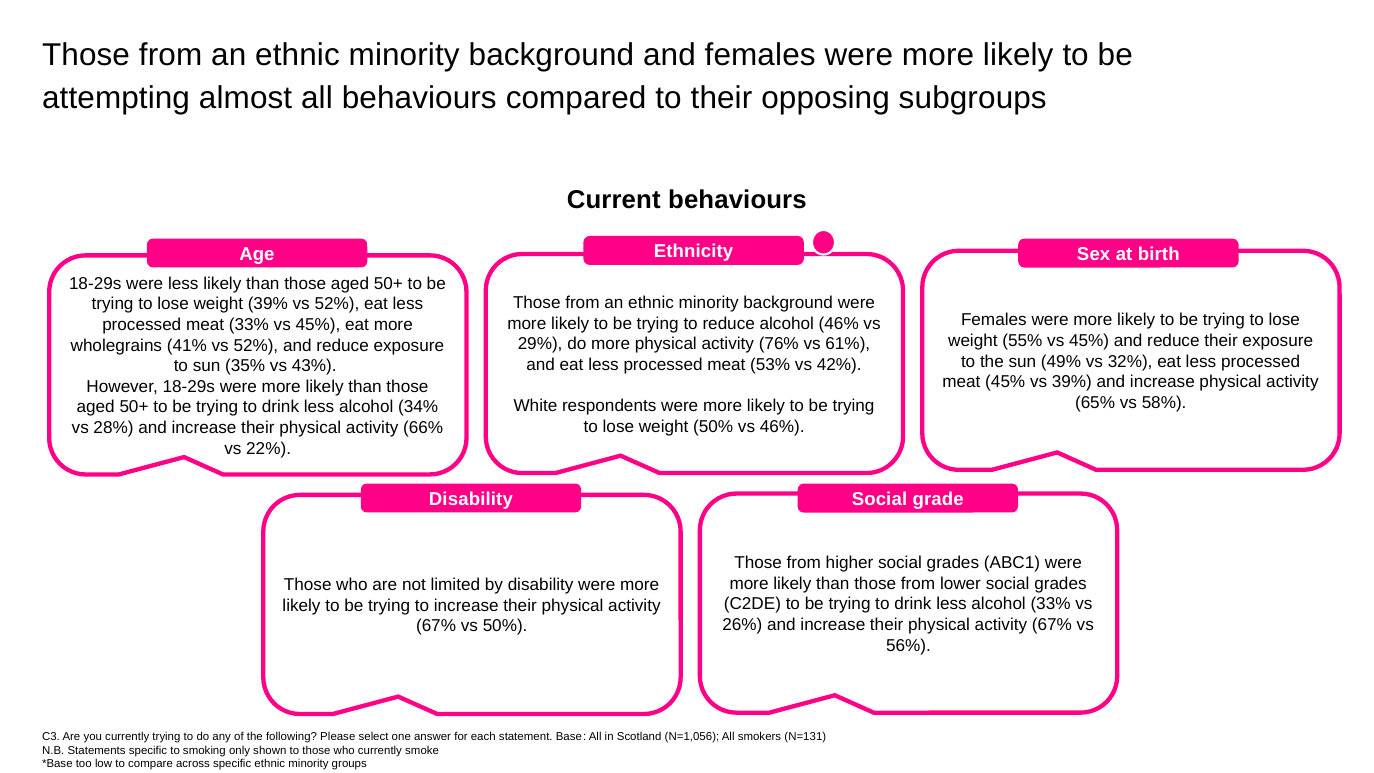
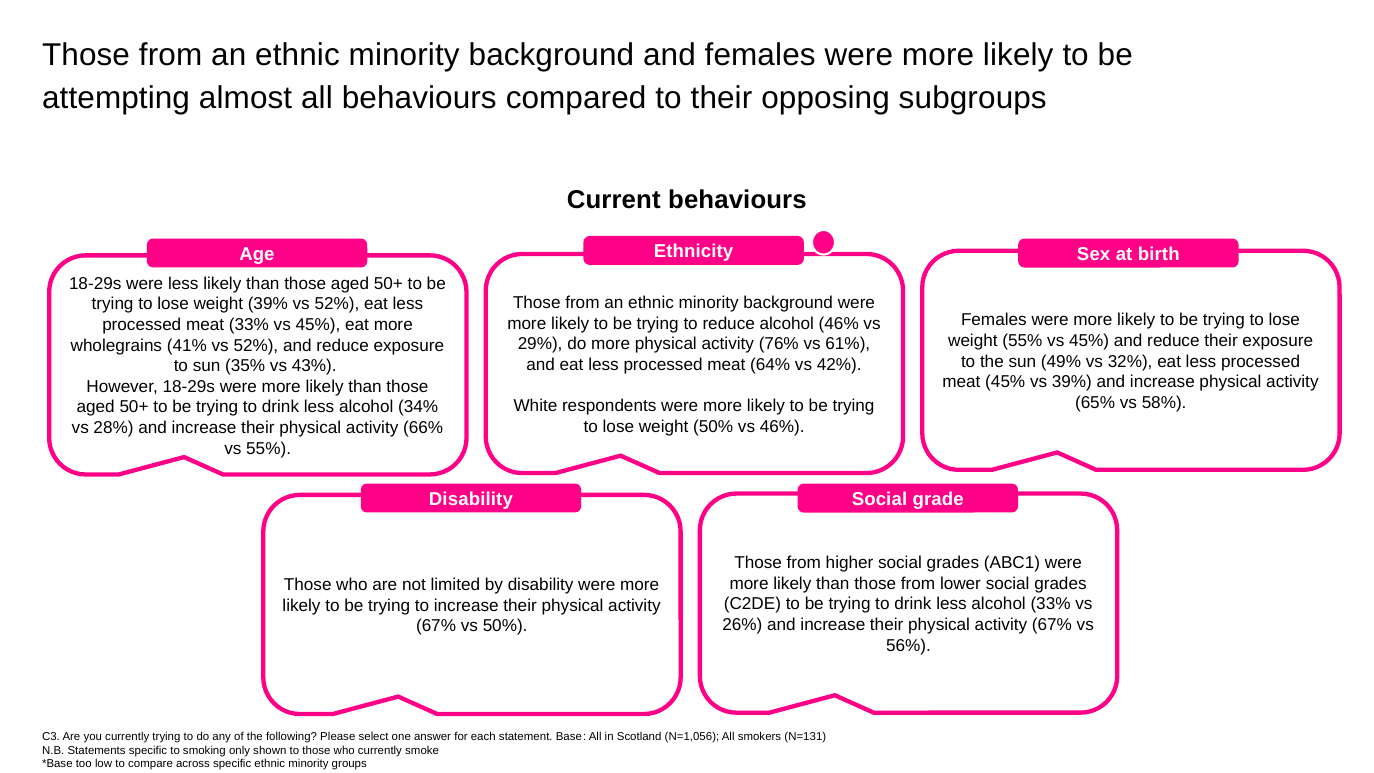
53%: 53% -> 64% (770, 365)
vs 22%: 22% -> 55% (269, 448)
